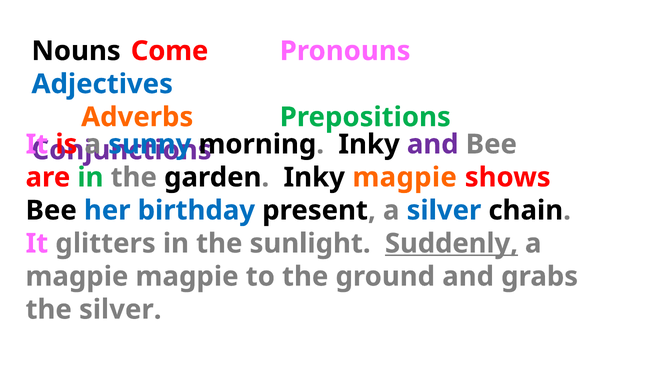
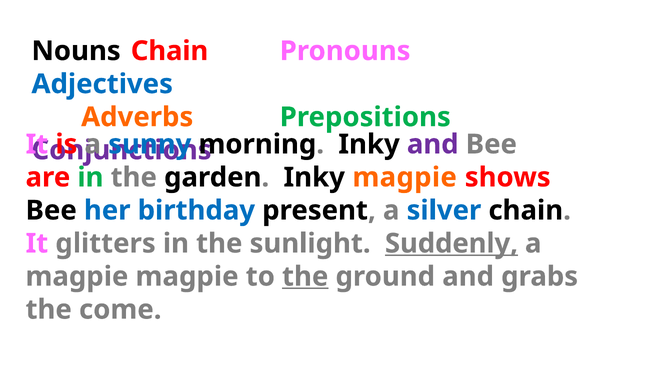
Nouns Come: Come -> Chain (170, 51)
the underline: none -> present (305, 277)
the silver: silver -> come (120, 310)
